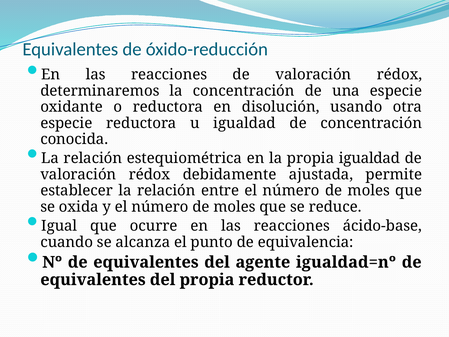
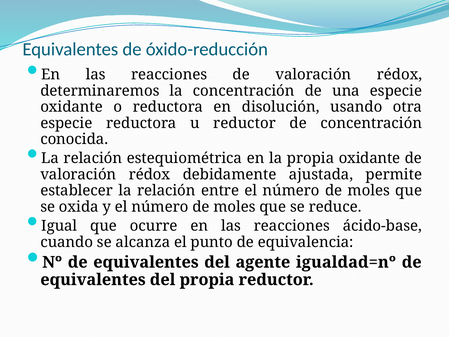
u igualdad: igualdad -> reductor (245, 123)
propia igualdad: igualdad -> oxidante (369, 158)
